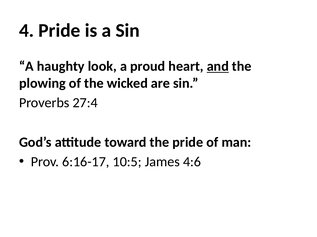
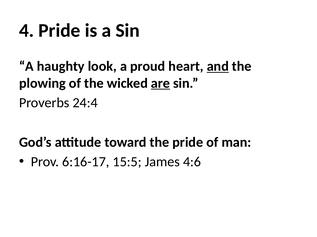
are underline: none -> present (160, 83)
27:4: 27:4 -> 24:4 (85, 103)
10:5: 10:5 -> 15:5 (127, 162)
